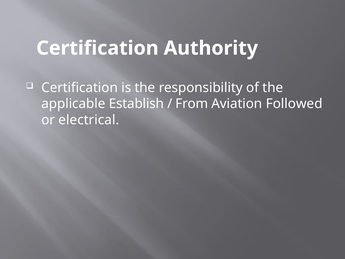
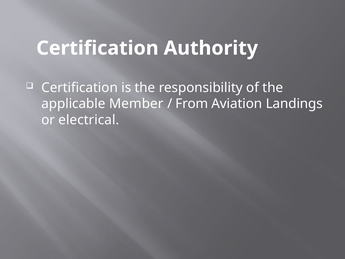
Establish: Establish -> Member (136, 104)
Followed: Followed -> Landings (294, 104)
